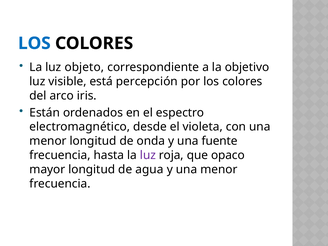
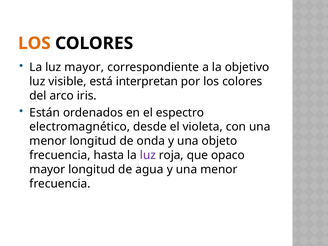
LOS colour: blue -> orange (34, 43)
luz objeto: objeto -> mayor (84, 67)
percepción: percepción -> interpretan (147, 81)
fuente: fuente -> objeto (219, 141)
